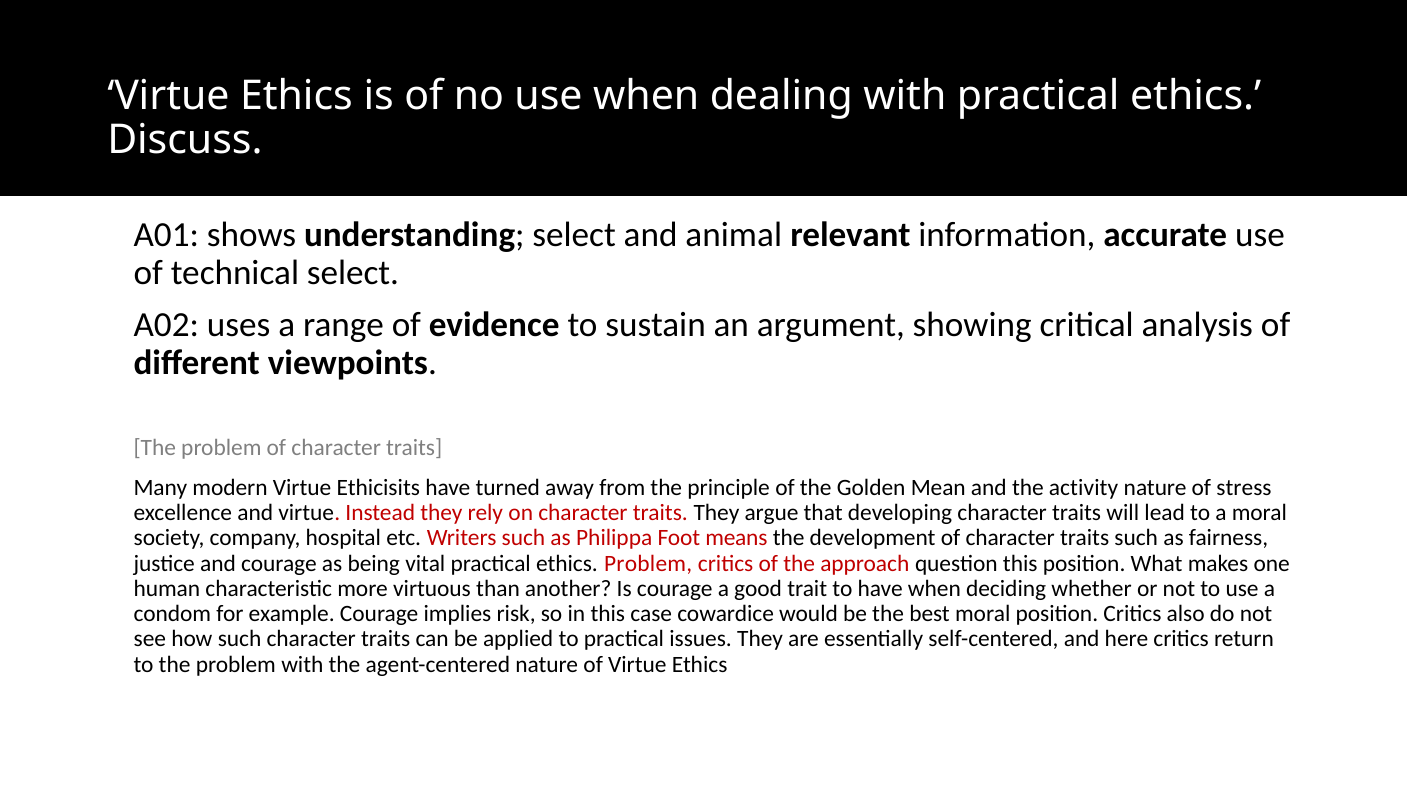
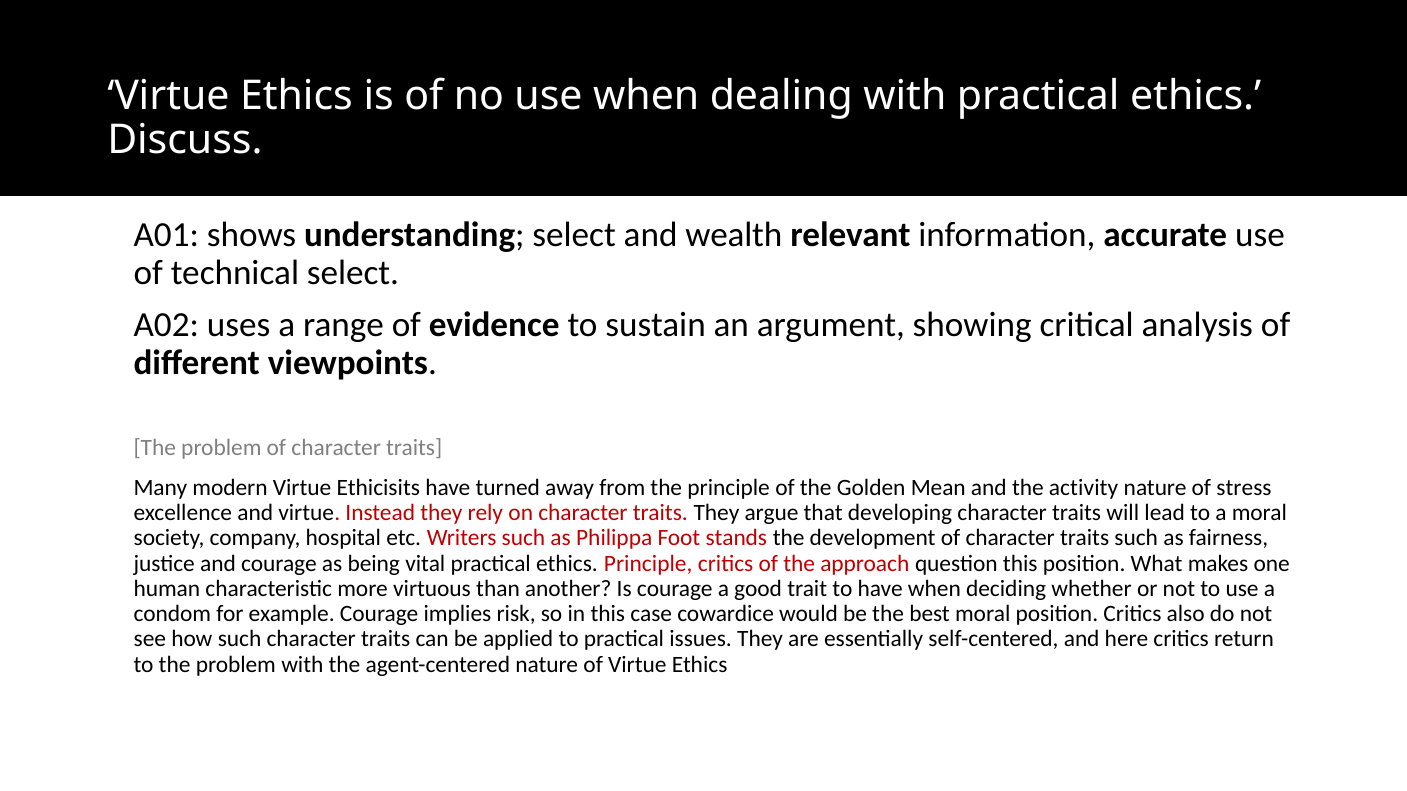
animal: animal -> wealth (734, 235)
means: means -> stands (736, 538)
ethics Problem: Problem -> Principle (648, 564)
